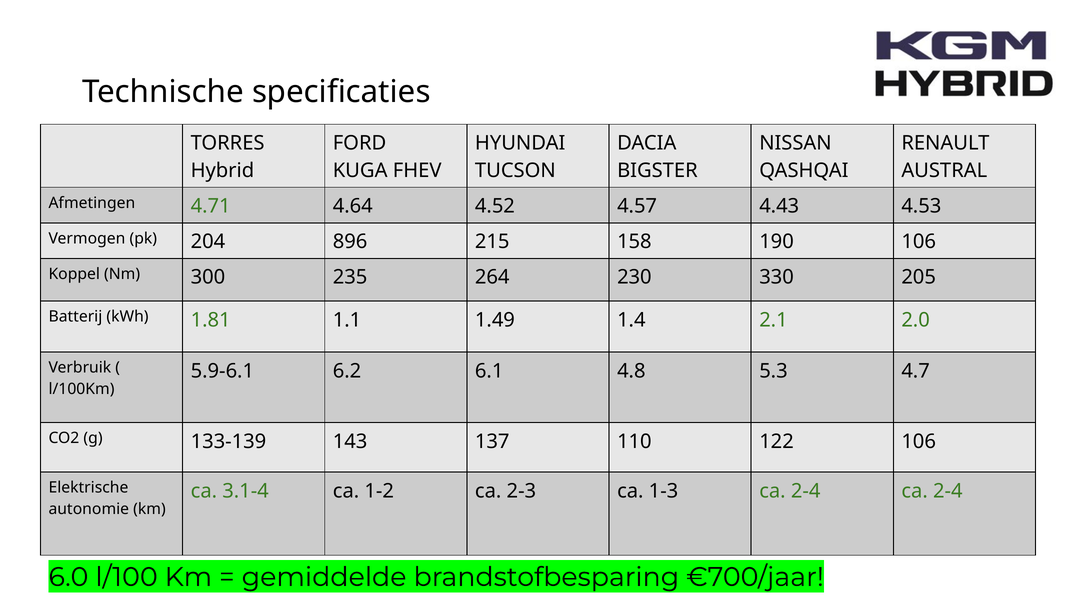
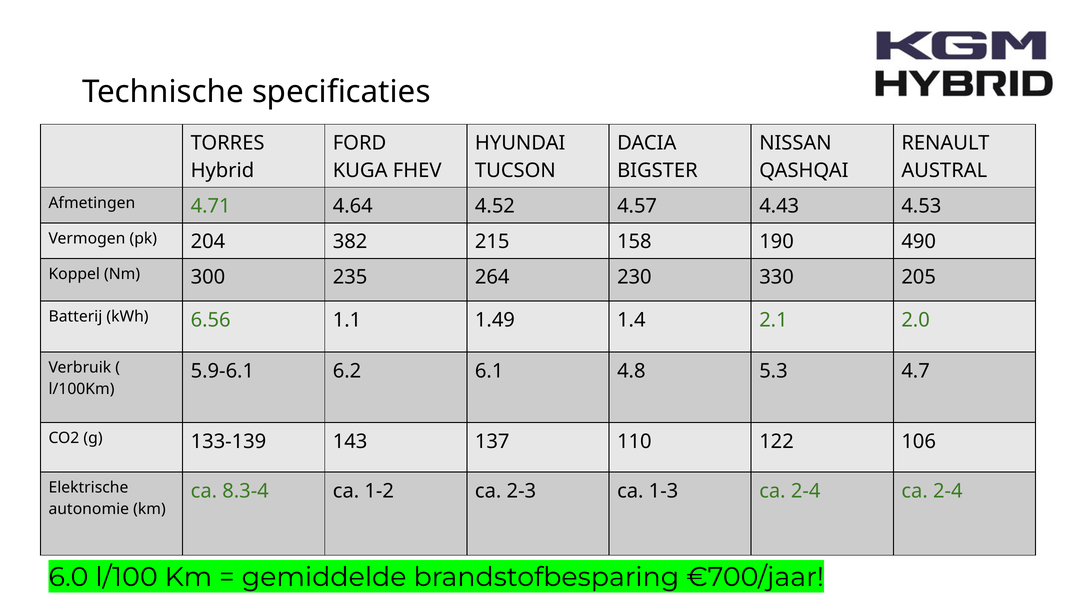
896: 896 -> 382 (350, 242)
190 106: 106 -> 490 (919, 242)
1.81: 1.81 -> 6.56 (211, 320)
3.1-4: 3.1-4 -> 8.3-4 (246, 491)
